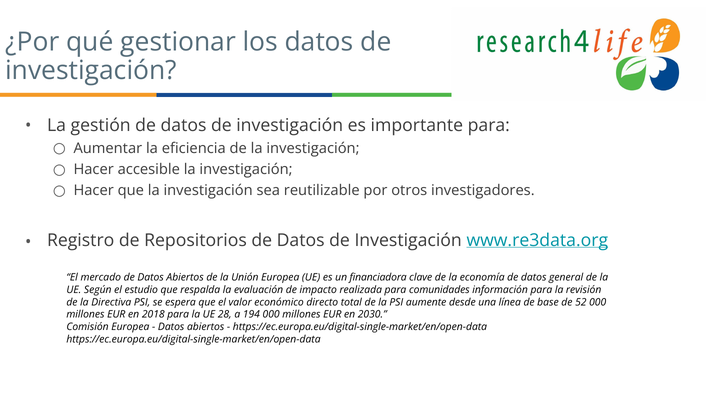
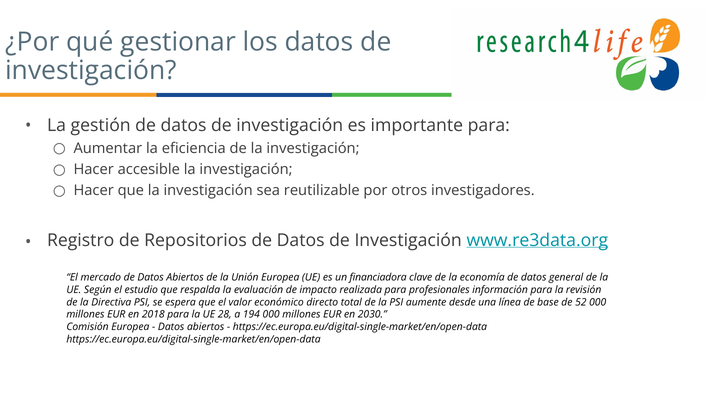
comunidades: comunidades -> profesionales (439, 290)
